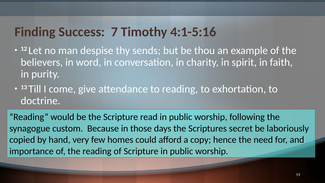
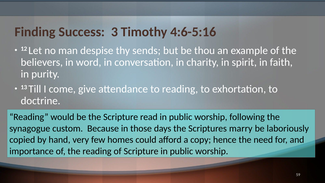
7: 7 -> 3 (114, 32)
4:1-5:16: 4:1-5:16 -> 4:6-5:16 (193, 32)
secret: secret -> marry (241, 128)
